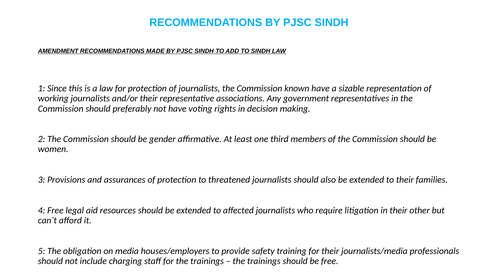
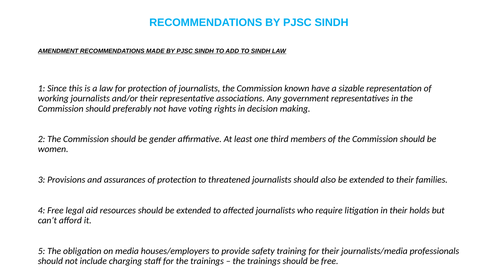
other: other -> holds (420, 210)
